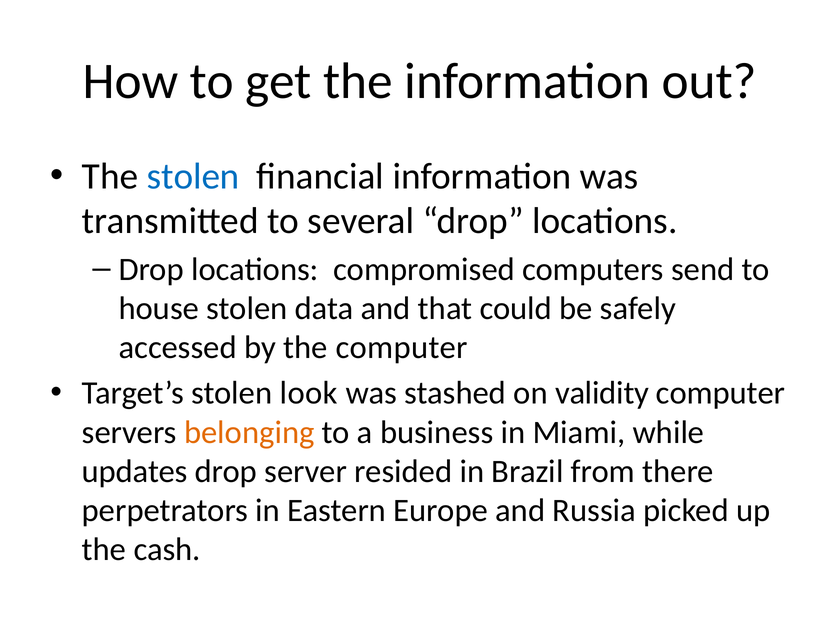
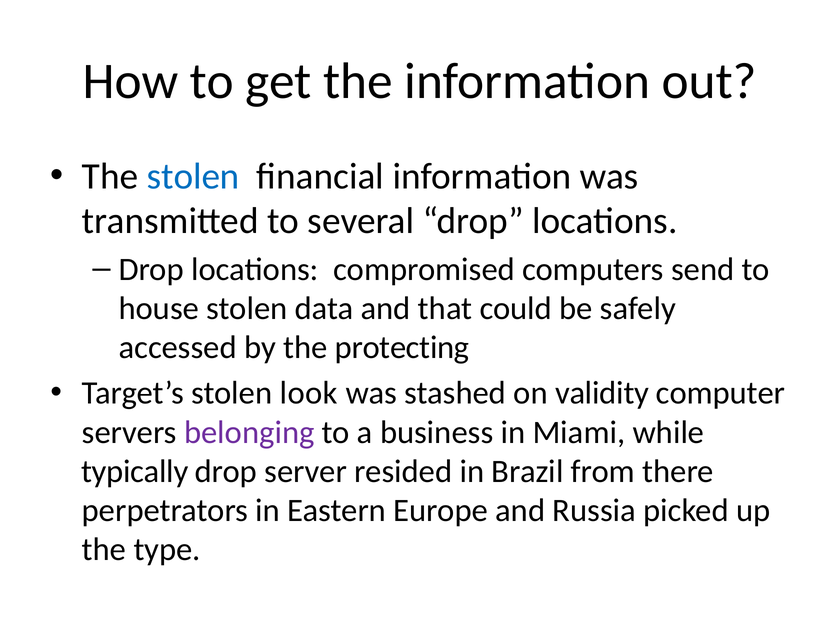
the computer: computer -> protecting (402, 348)
belonging colour: orange -> purple (249, 432)
updates: updates -> typically (135, 471)
cash: cash -> type (167, 550)
